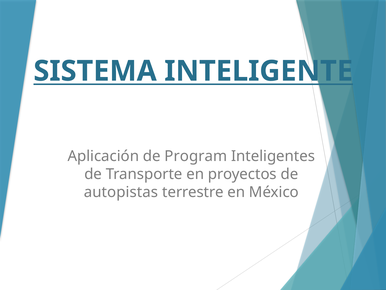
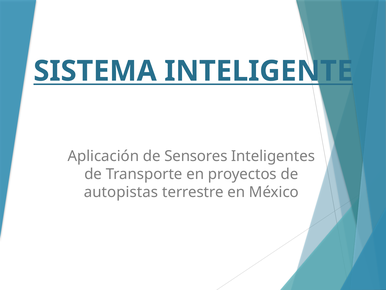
Program: Program -> Sensores (196, 156)
